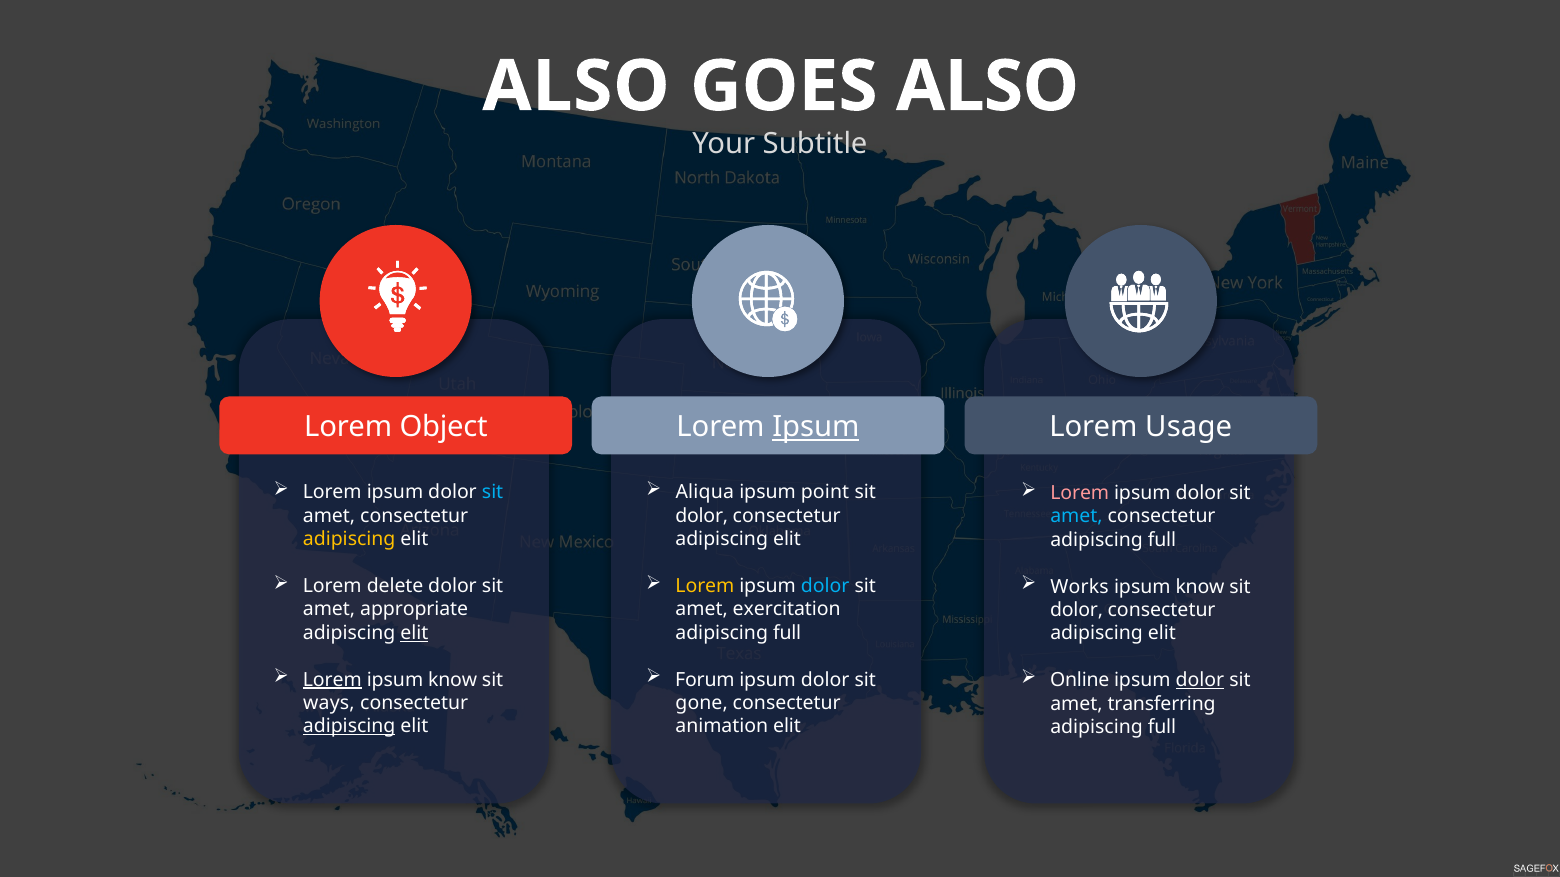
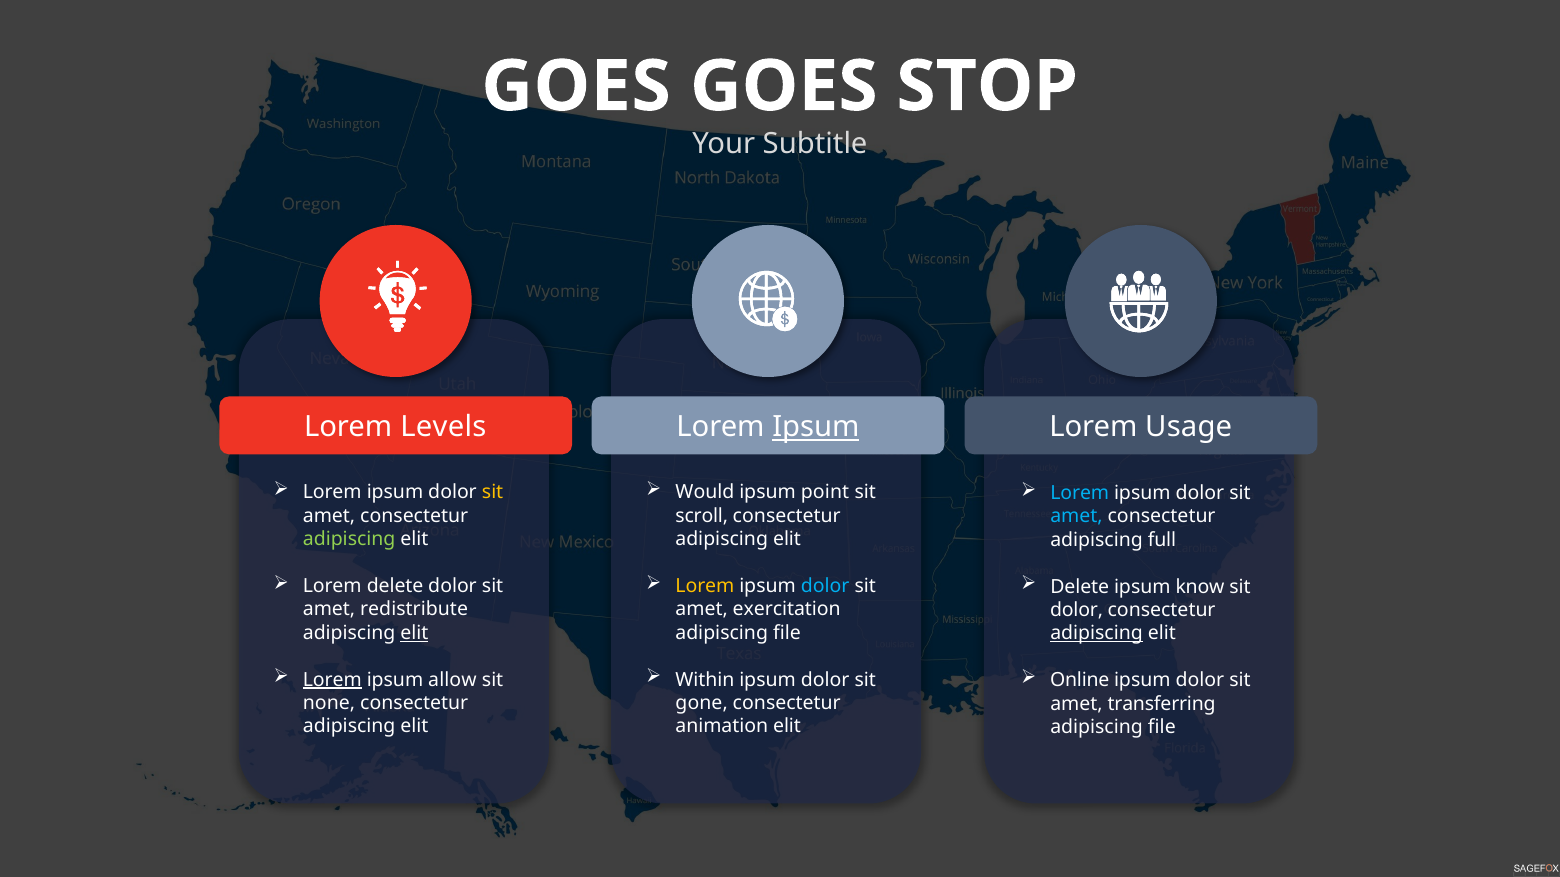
ALSO: ALSO -> GOES (576, 87)
ALSO: ALSO -> STOP (987, 87)
Object: Object -> Levels (443, 427)
sit colour: light blue -> yellow (493, 493)
Aliqua: Aliqua -> Would (705, 493)
Lorem colour: pink -> light blue (1080, 493)
dolor: dolor -> scroll (702, 516)
adipiscing colour: yellow -> light green (349, 540)
Works: Works -> Delete (1080, 587)
appropriate: appropriate -> redistribute (414, 610)
full: full -> file (787, 633)
adipiscing underline: none -> present (1097, 634)
know: know -> allow (452, 680)
Forum: Forum -> Within (705, 680)
dolor underline: present -> none (1200, 681)
ways: ways -> none (329, 703)
adipiscing underline: present -> none (349, 727)
full: full -> file (1162, 727)
